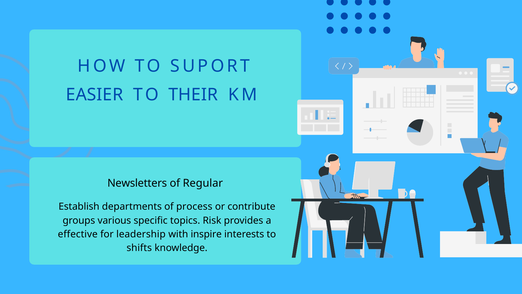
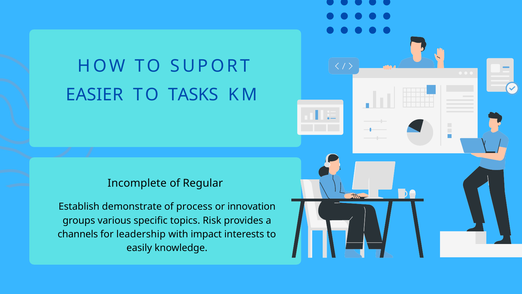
THEIR: THEIR -> TASKS (193, 94)
Newsletters: Newsletters -> Incomplete (137, 183)
departments: departments -> demonstrate (132, 206)
contribute: contribute -> innovation (252, 206)
effective: effective -> channels (78, 234)
inspire: inspire -> impact (206, 234)
shifts: shifts -> easily (139, 248)
